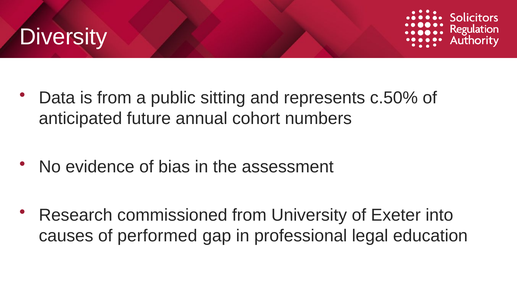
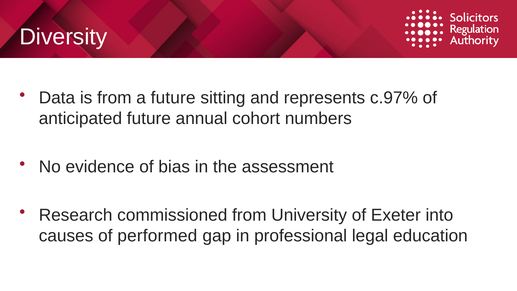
a public: public -> future (173, 98)
c.50%: c.50% -> c.97% (394, 98)
